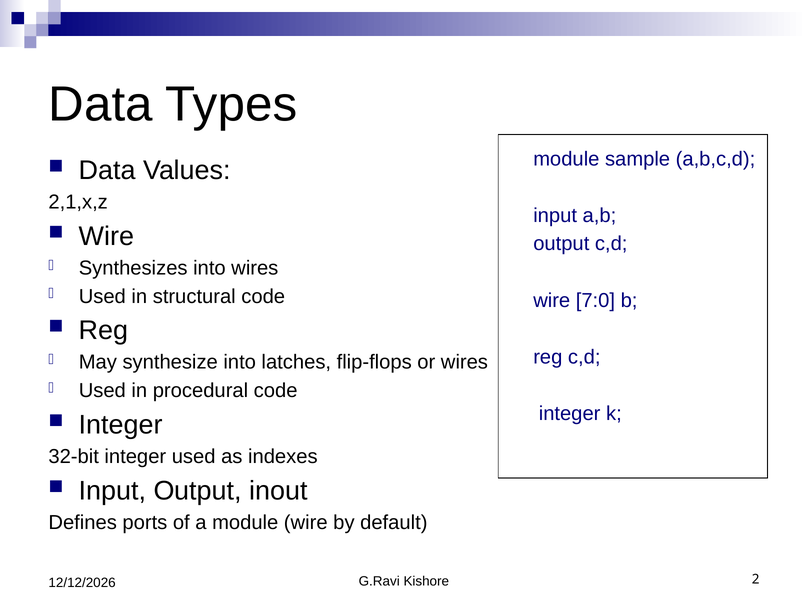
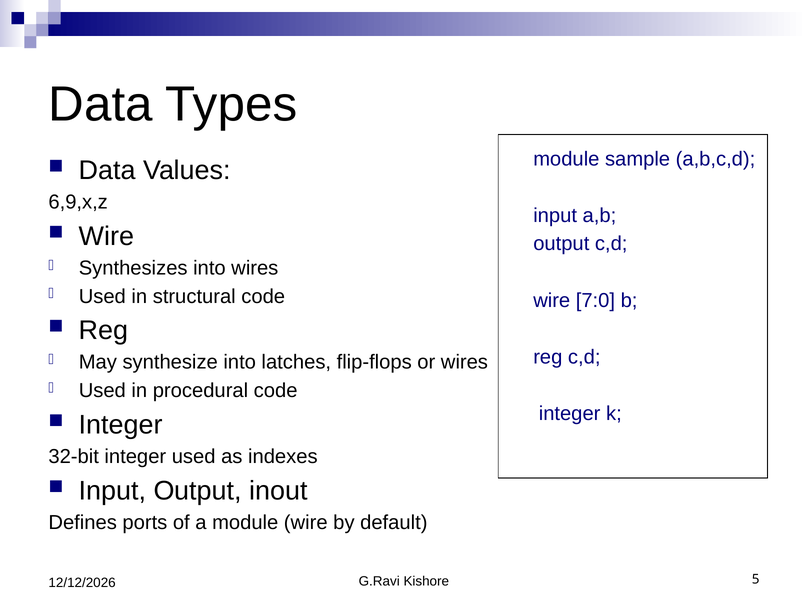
2,1,x,z: 2,1,x,z -> 6,9,x,z (78, 202)
2: 2 -> 5 (756, 579)
